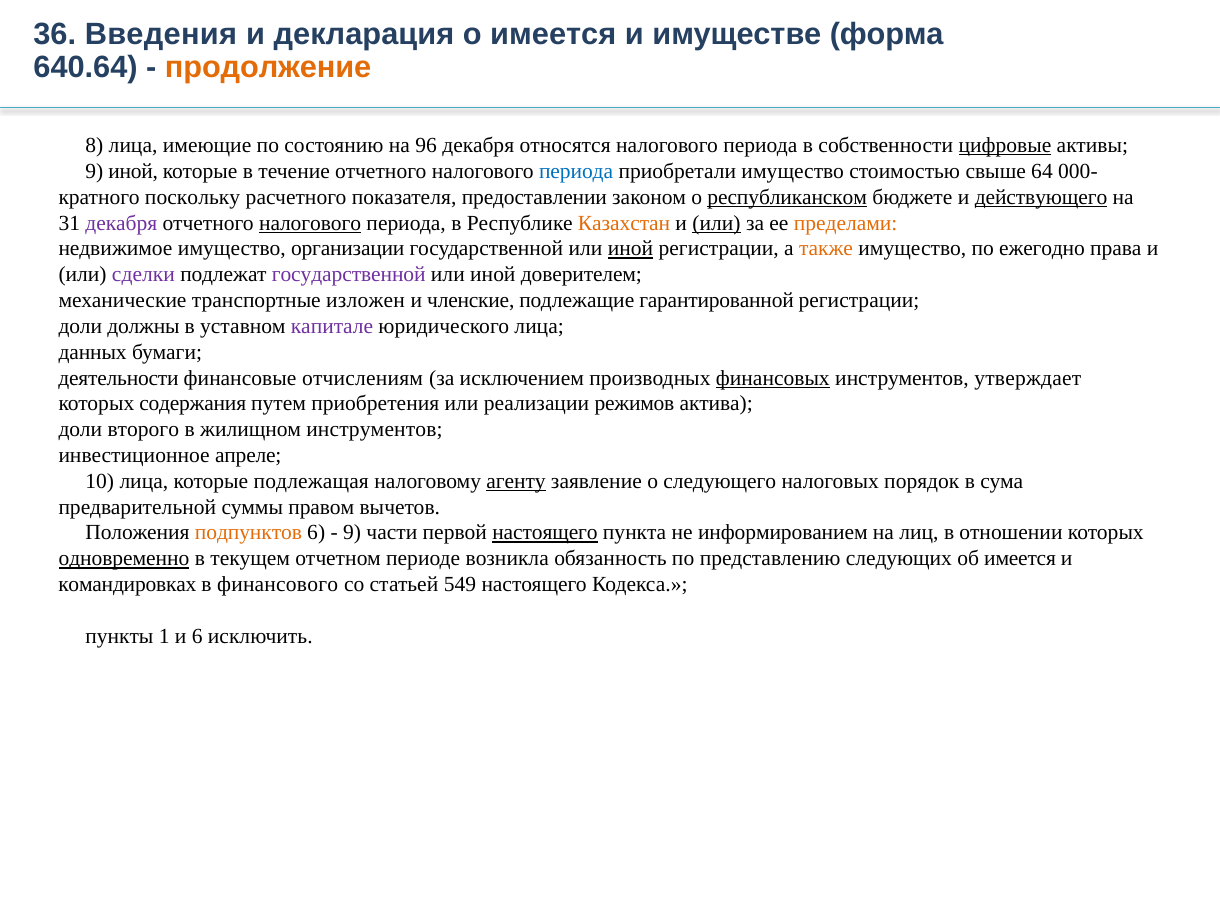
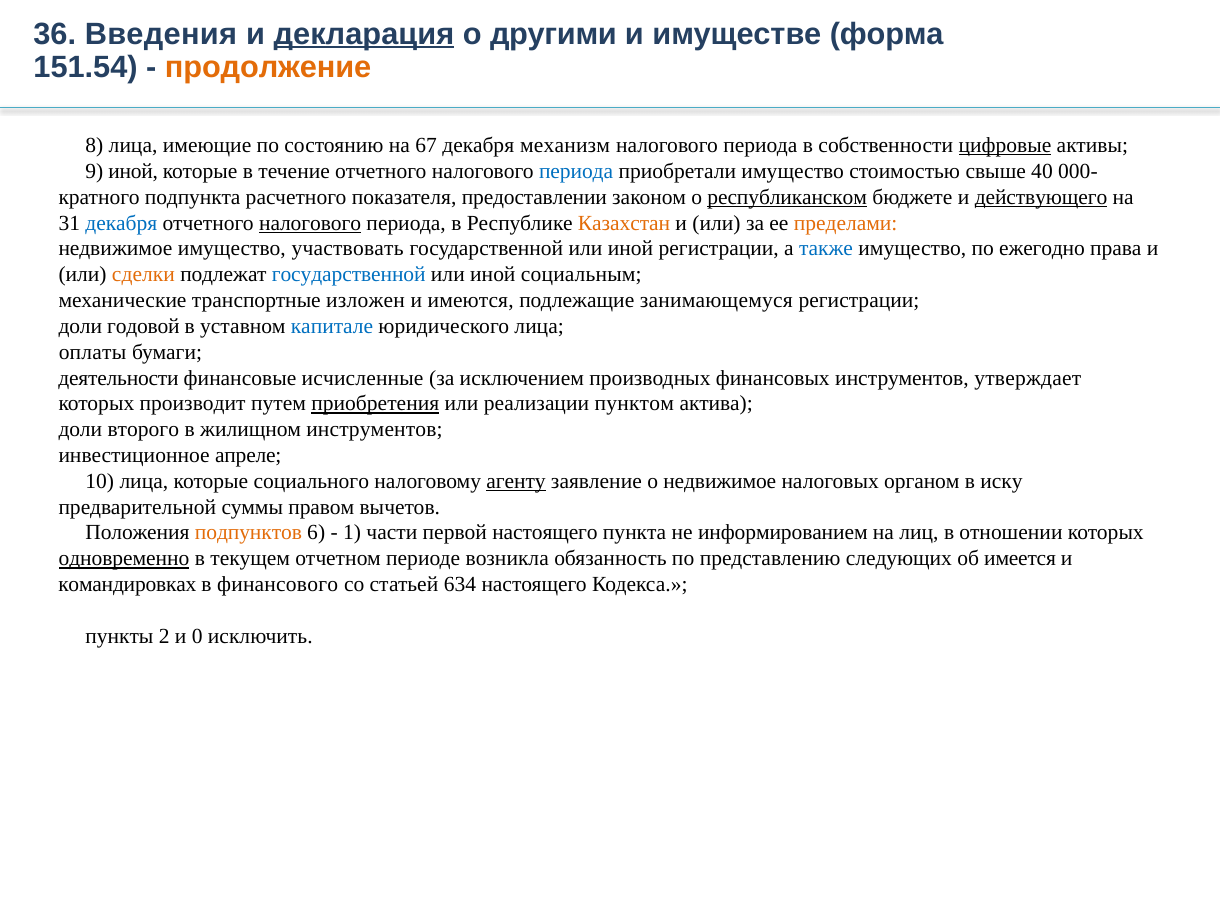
декларация underline: none -> present (364, 34)
о имеется: имеется -> другими (553, 34)
640.64: 640.64 -> 151.54 (86, 67)
96: 96 -> 67 (426, 145)
относятся: относятся -> механизм (565, 145)
64: 64 -> 40 (1042, 171)
поскольку: поскольку -> подпункта (193, 197)
декабря colour: purple -> blue (121, 223)
или underline: present -> none (716, 223)
организации: организации -> участвовать (348, 249)
иной underline: present -> none (631, 249)
также colour: orange -> blue (826, 249)
сделки colour: purple -> orange (143, 275)
государственной colour: purple -> blue (349, 275)
доверителем: доверителем -> социальным (581, 275)
членские: членские -> имеются (471, 300)
гарантированной: гарантированной -> занимающемуся (716, 300)
должны: должны -> годовой (143, 326)
капитале colour: purple -> blue (332, 326)
данных: данных -> оплаты (92, 352)
отчислениям: отчислениям -> исчисленные (363, 378)
финансовых underline: present -> none (773, 378)
содержания: содержания -> производит (193, 404)
приобретения underline: none -> present (375, 404)
режимов: режимов -> пунктом (634, 404)
подлежащая: подлежащая -> социального (311, 481)
о следующего: следующего -> недвижимое (720, 481)
порядок: порядок -> органом (922, 481)
сума: сума -> иску (1002, 481)
9: 9 -> 1 (352, 533)
настоящего underline: present -> none (545, 533)
549: 549 -> 634 (460, 585)
1: 1 -> 2 (164, 636)
и 6: 6 -> 0 (197, 636)
